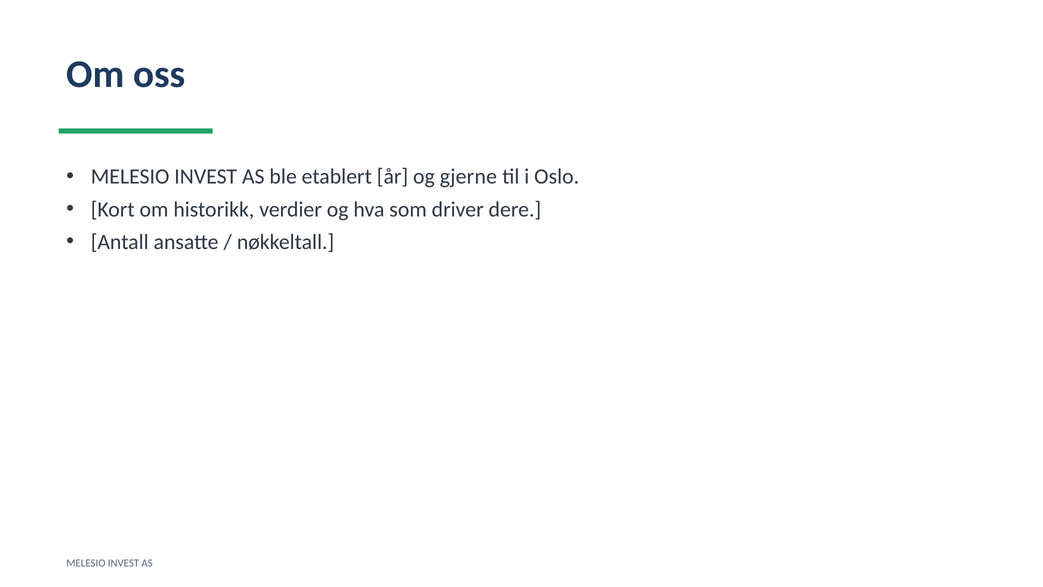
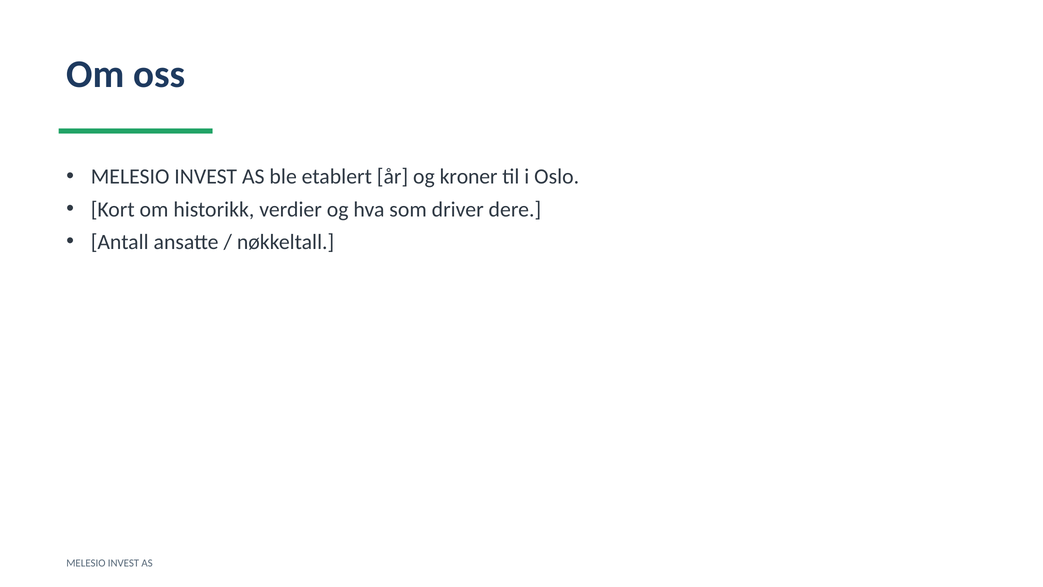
gjerne: gjerne -> kroner (469, 177)
